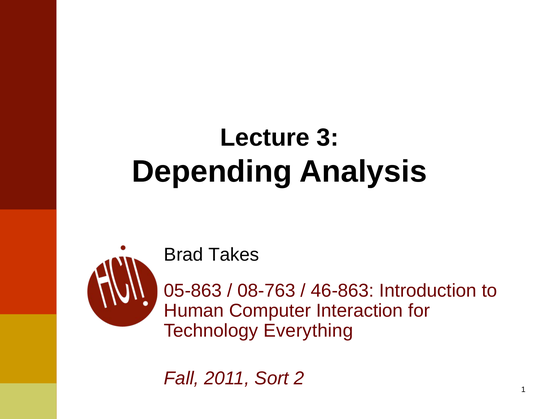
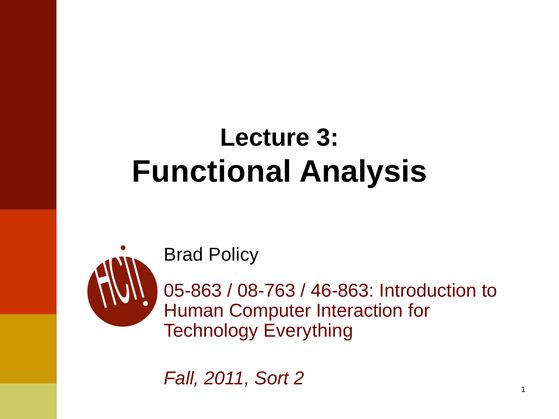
Depending: Depending -> Functional (212, 172)
Takes: Takes -> Policy (234, 255)
